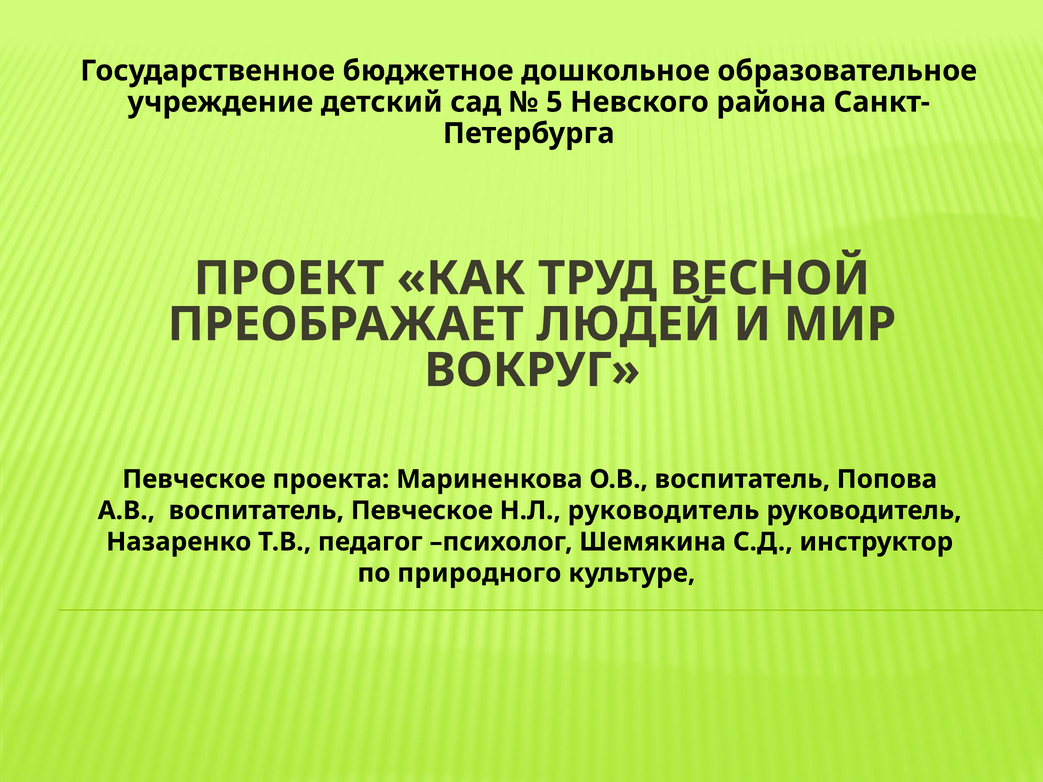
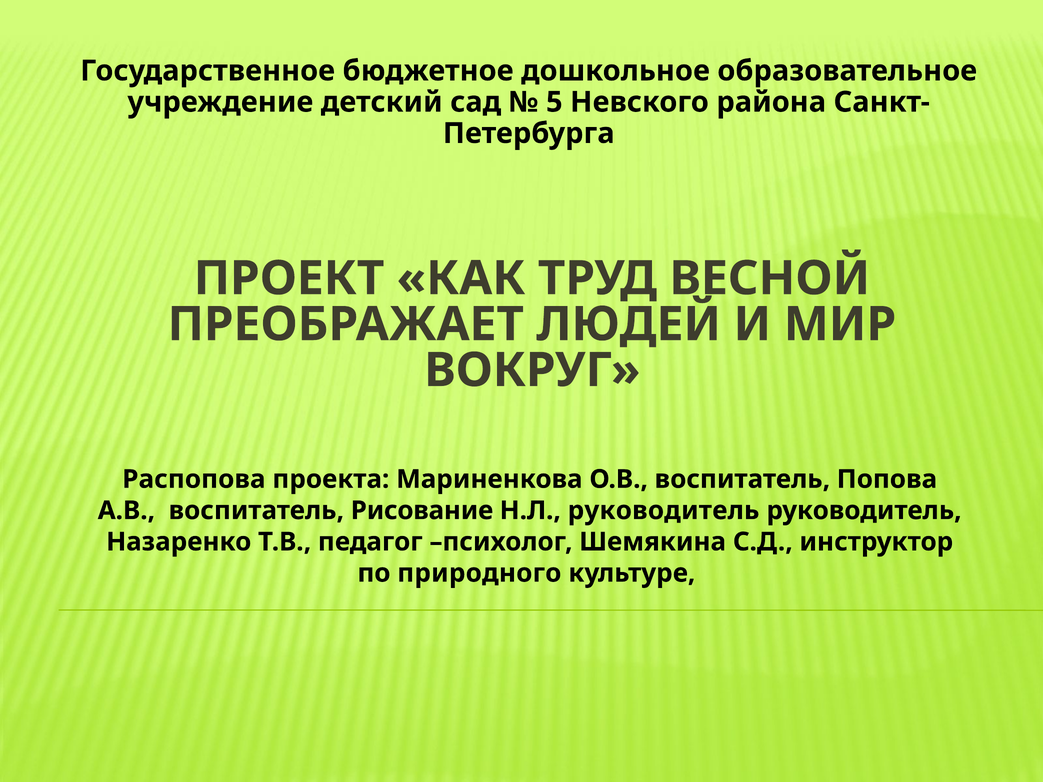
Певческое: Певческое -> Распопова (194, 479)
воспитатель Певческое: Певческое -> Рисование (422, 511)
